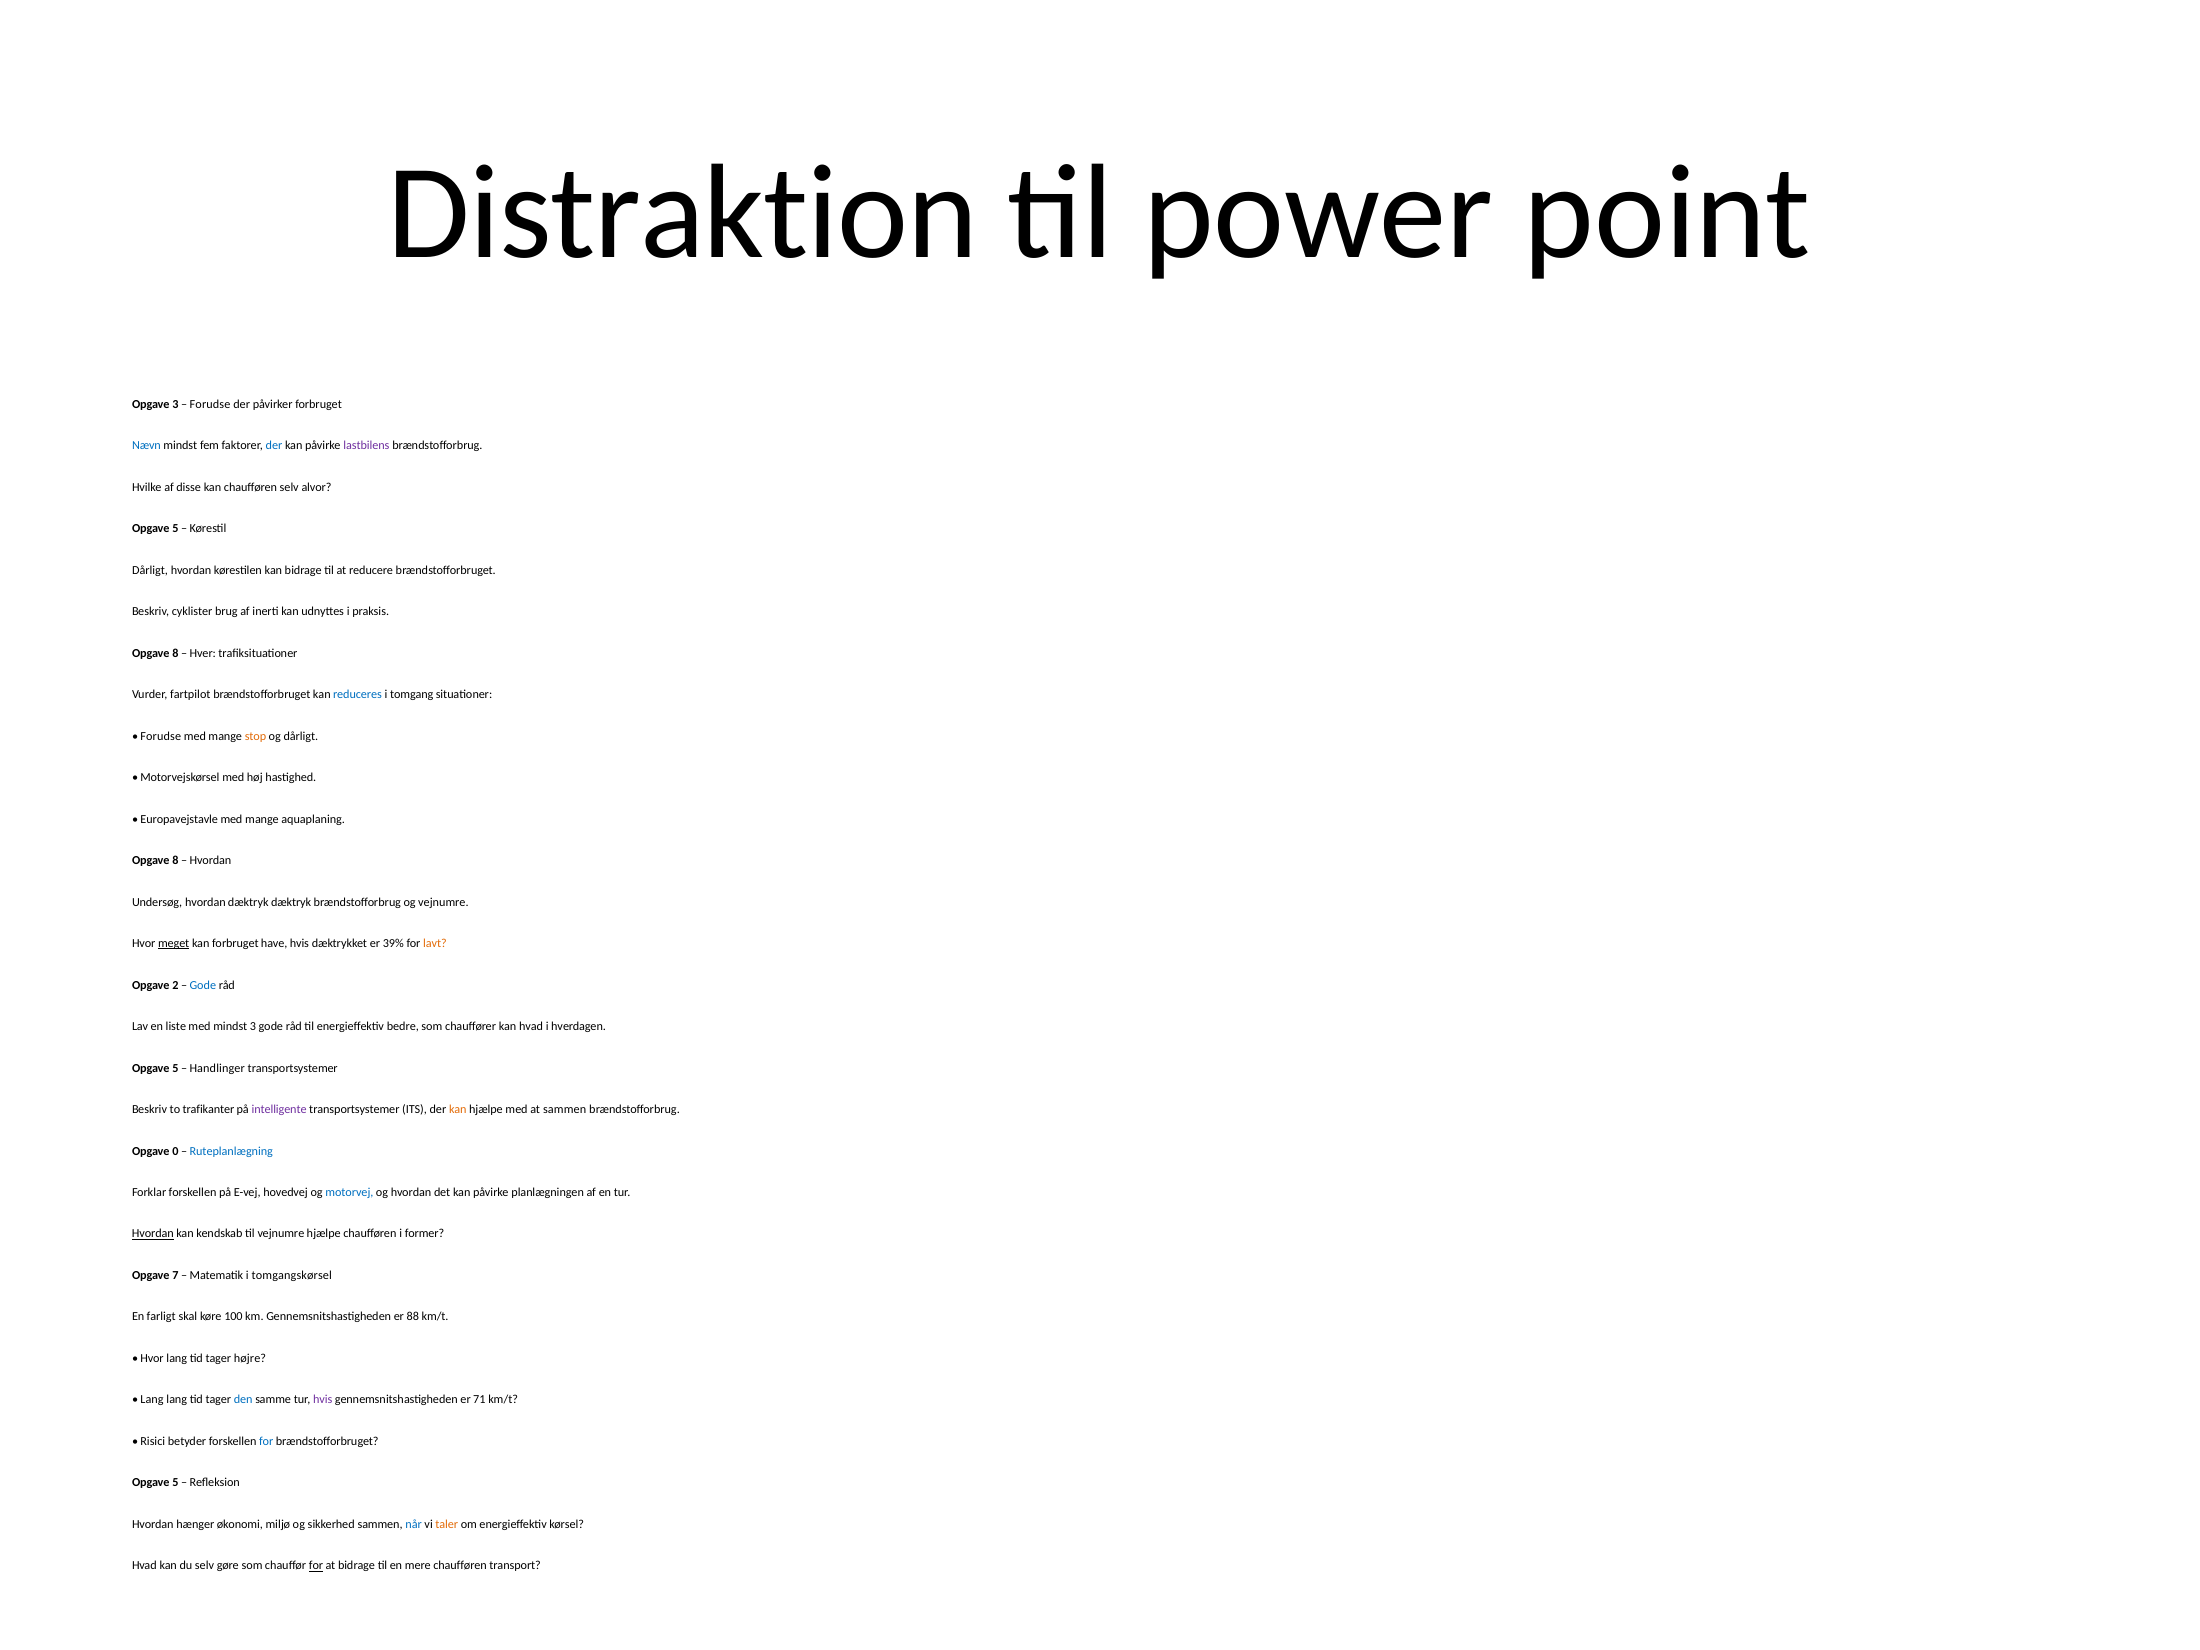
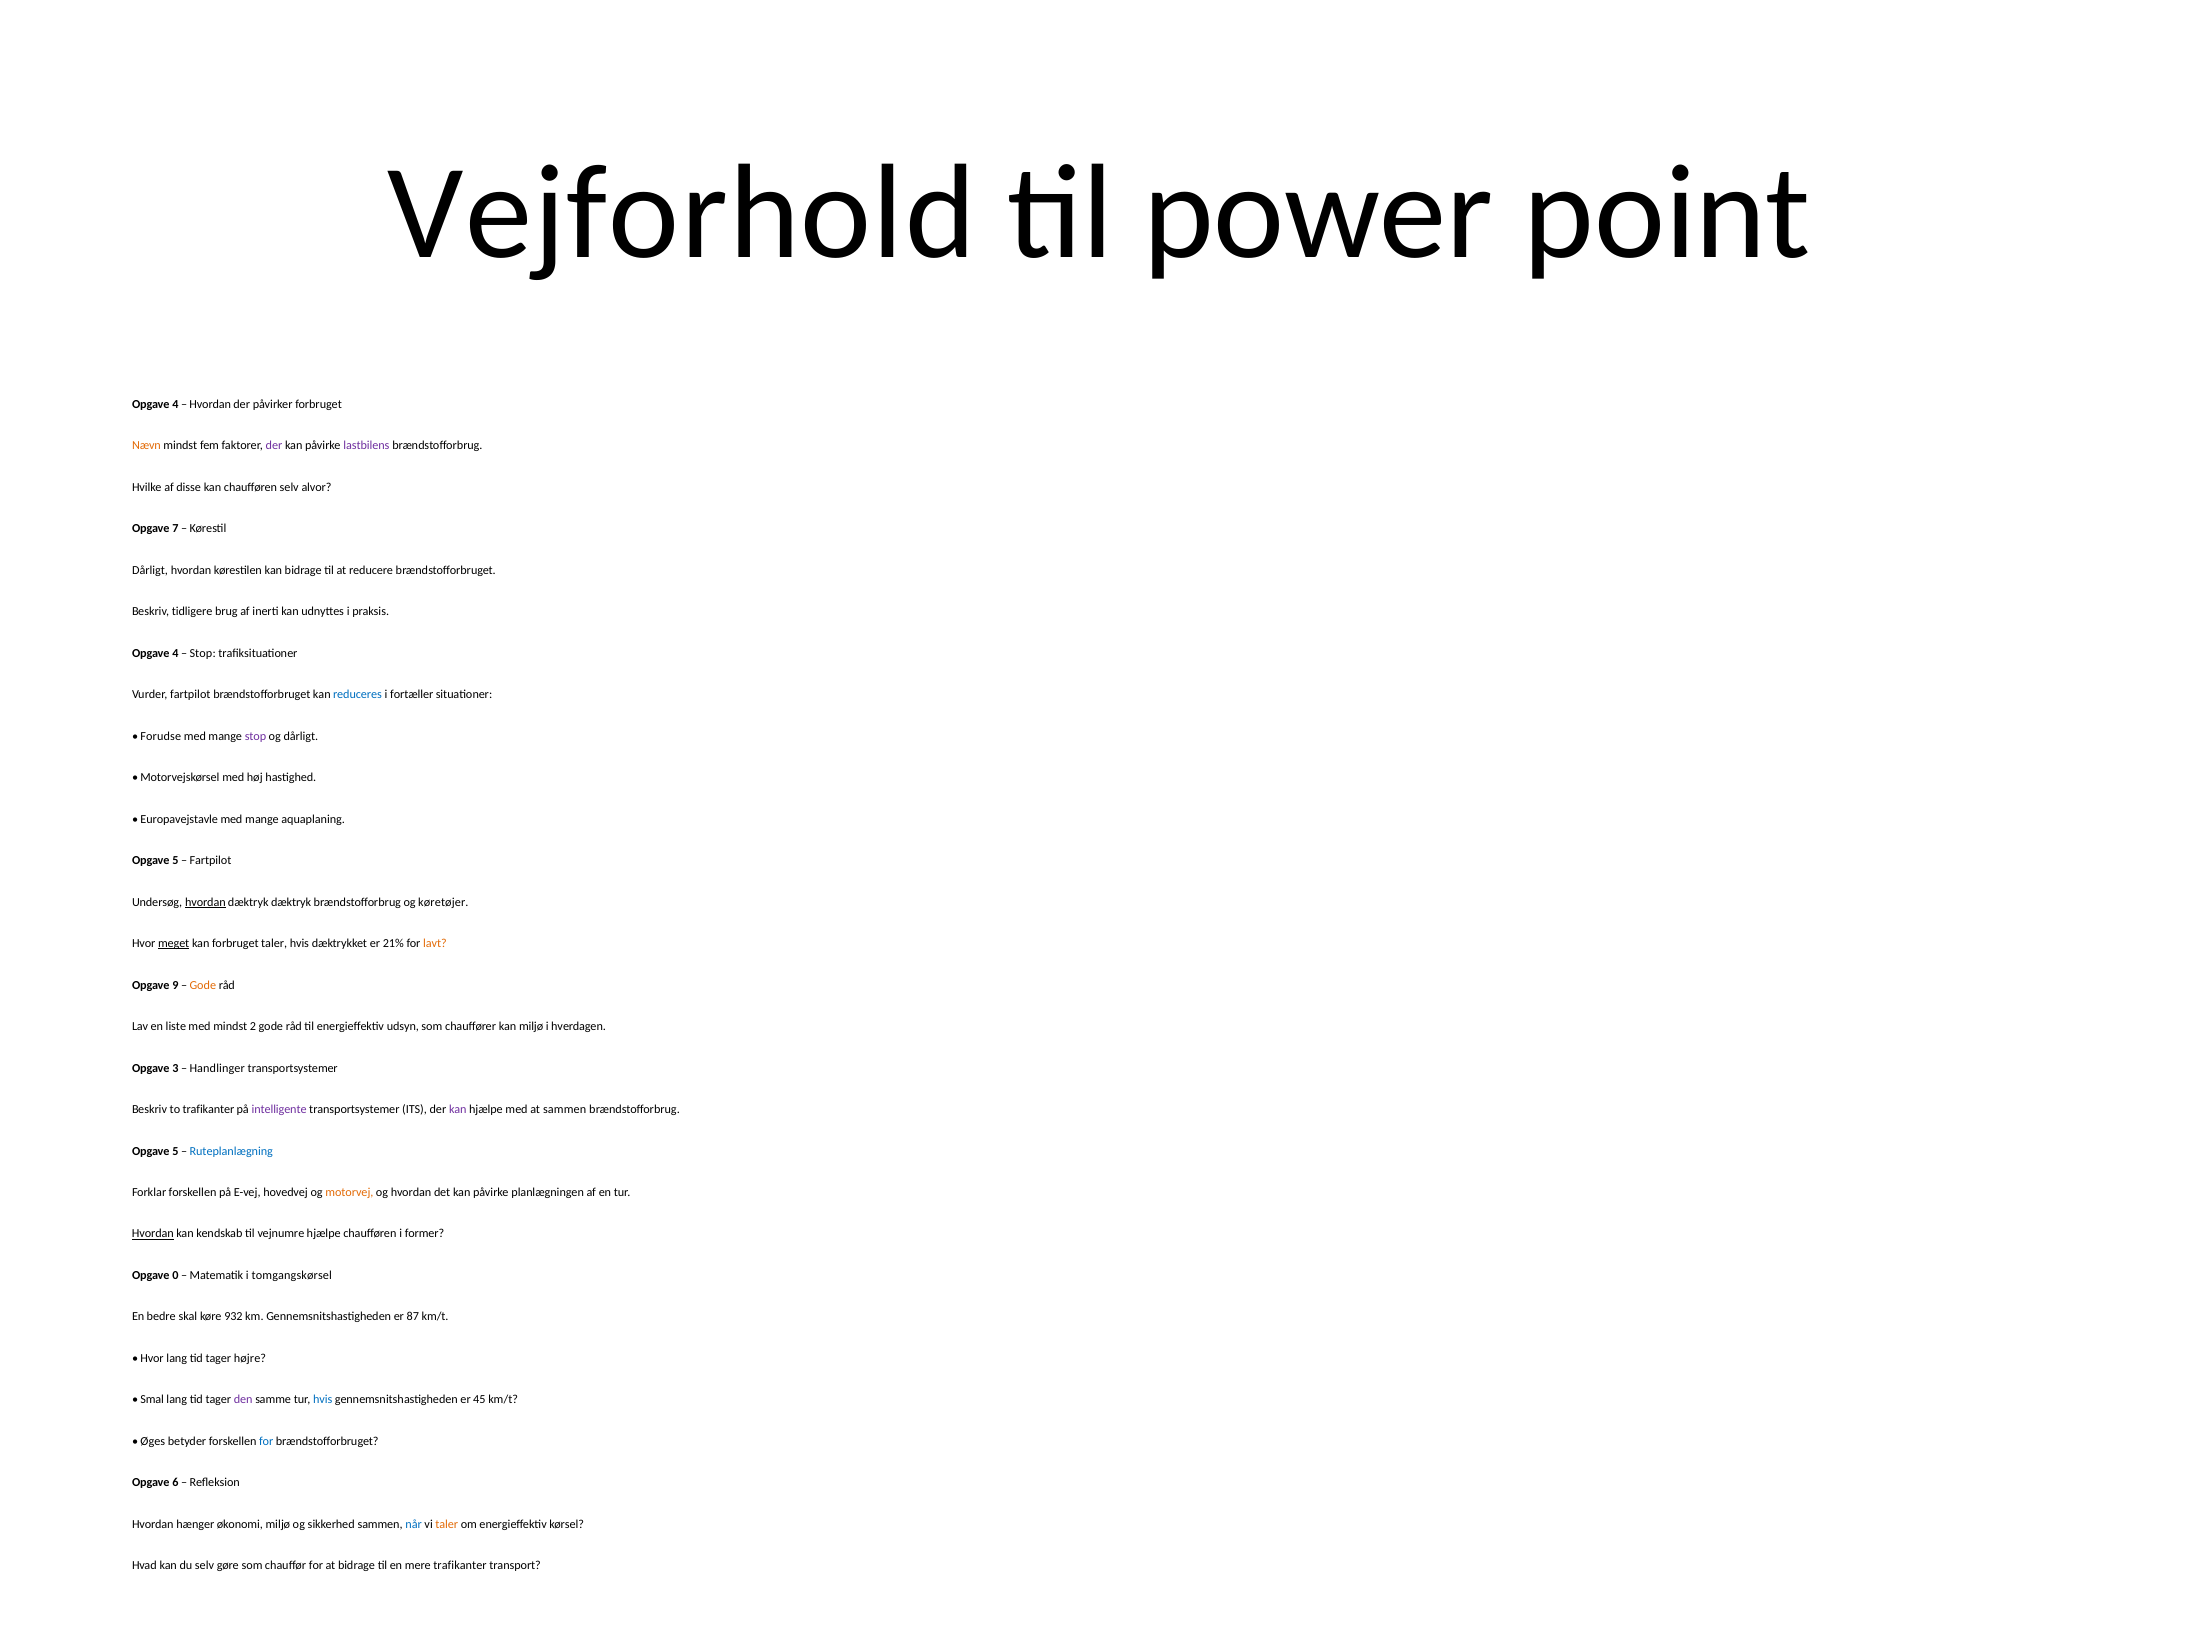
Distraktion: Distraktion -> Vejforhold (682, 213)
3: 3 -> 4 (175, 404)
Forudse: Forudse -> Hvordan (210, 404)
Nævn colour: blue -> orange (146, 446)
der colour: blue -> purple (274, 446)
5: 5 -> 7 (175, 529)
cyklister: cyklister -> tidligere (192, 612)
8: 8 -> 4 (175, 653)
Hver: Hver -> Stop (203, 653)
tomgang: tomgang -> fortæller (412, 695)
stop colour: orange -> purple (256, 736)
8: 8 -> 5 (175, 861)
Hvordan: Hvordan -> Fartpilot (210, 861)
hvordan underline: none -> present (205, 902)
og vejnumre: vejnumre -> køretøjer (443, 902)
forbruget have: have -> taler (274, 944)
39%: 39% -> 21% (393, 944)
2: 2 -> 9 (175, 985)
Gode colour: blue -> orange (203, 985)
mindst 3: 3 -> 2 (253, 1027)
bedre: bedre -> udsyn (403, 1027)
kan hvad: hvad -> miljø (531, 1027)
5: 5 -> 3 (175, 1068)
kan colour: orange -> purple (458, 1109)
0: 0 -> 5 (175, 1151)
motorvej colour: blue -> orange (349, 1192)
7: 7 -> 0 (175, 1275)
farligt: farligt -> bedre (161, 1317)
100: 100 -> 932 (233, 1317)
88: 88 -> 87 (413, 1317)
Lang: Lang -> Smal (152, 1400)
den colour: blue -> purple (243, 1400)
hvis colour: purple -> blue (323, 1400)
71: 71 -> 45 (479, 1400)
Risici: Risici -> Øges (153, 1441)
5: 5 -> 6 (175, 1483)
for underline: present -> none (316, 1566)
mere chaufføren: chaufføren -> trafikanter (460, 1566)
